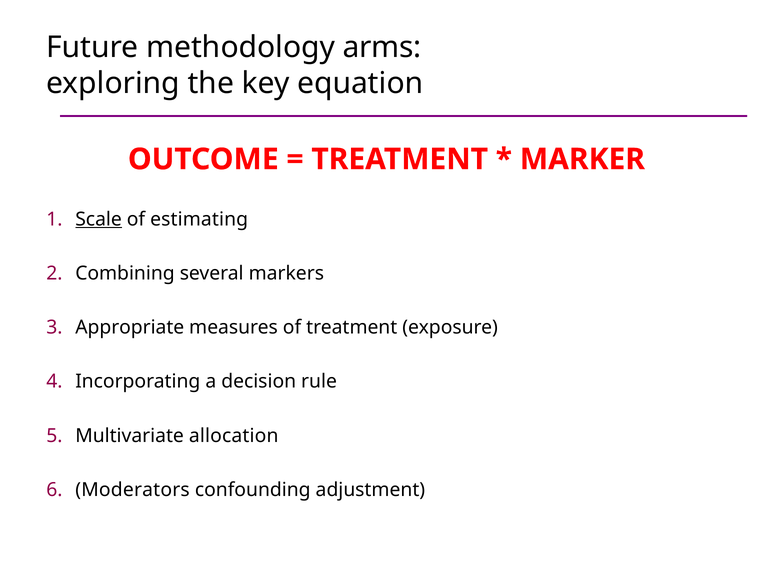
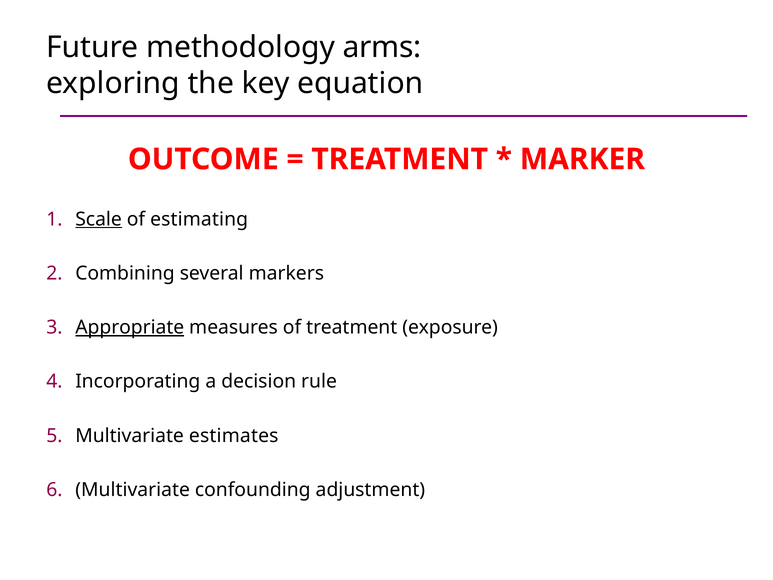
Appropriate underline: none -> present (130, 327)
allocation: allocation -> estimates (234, 435)
Moderators: Moderators -> Multivariate (133, 490)
